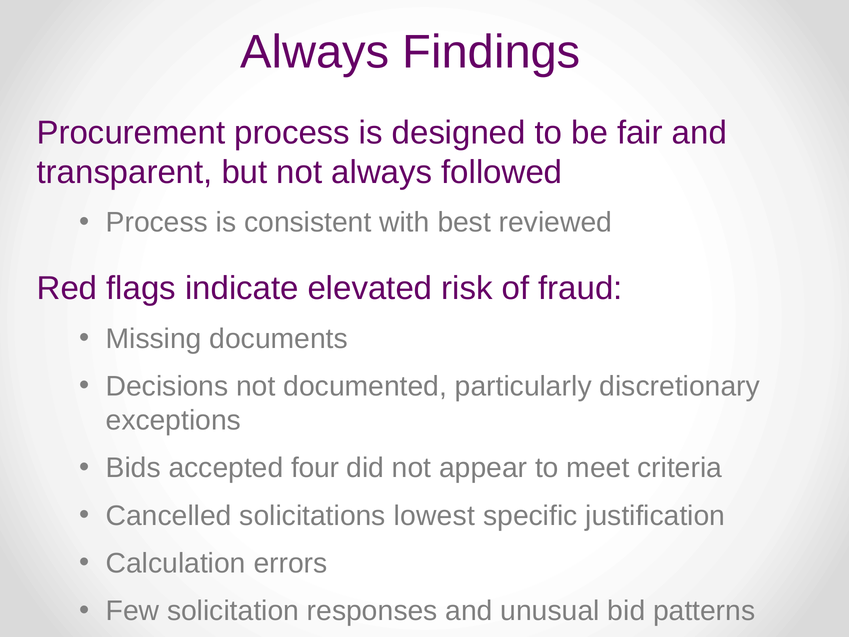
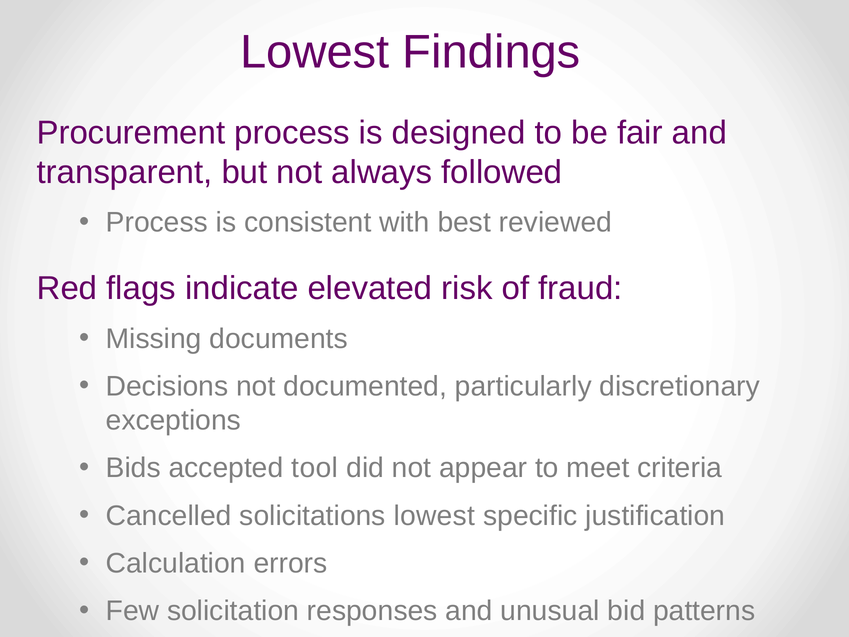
Always: Always -> Lowest (315, 52)
four: four -> tool (315, 468)
